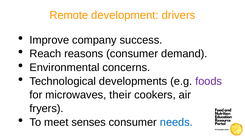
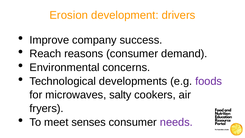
Remote: Remote -> Erosion (69, 15)
their: their -> salty (120, 95)
needs colour: blue -> purple (176, 122)
